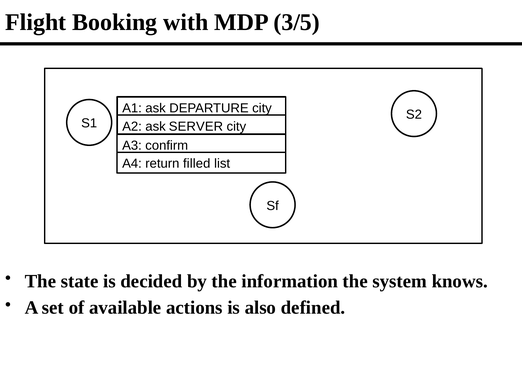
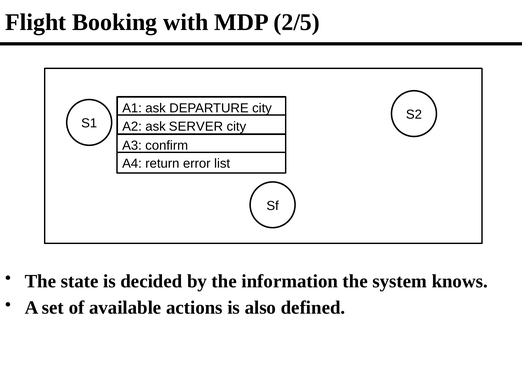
3/5: 3/5 -> 2/5 (297, 22)
filled: filled -> error (197, 163)
